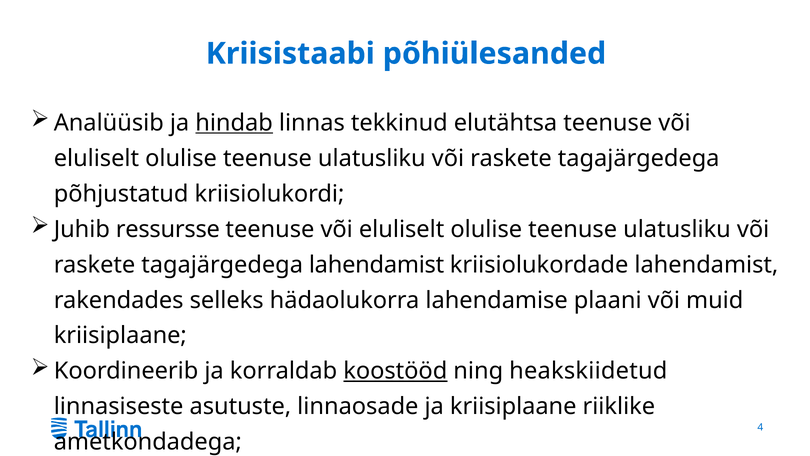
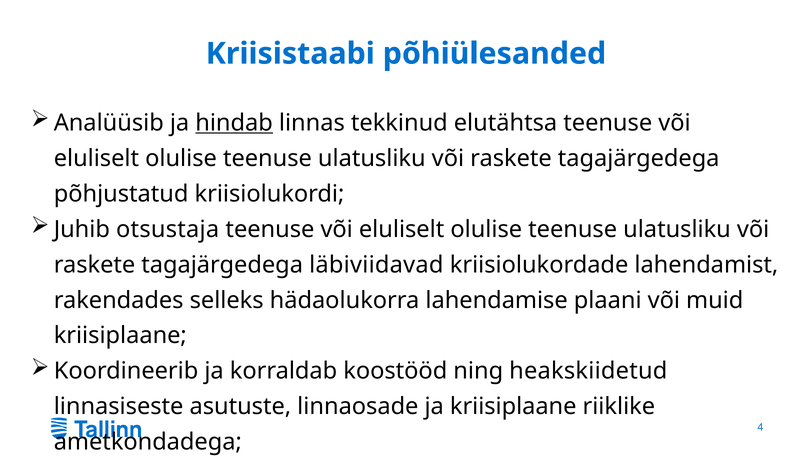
Juhib ressursse: ressursse -> otsustaja (168, 229)
tagajärgedega lahendamist: lahendamist -> läbiviidavad (376, 265)
koostööd underline: present -> none (395, 371)
